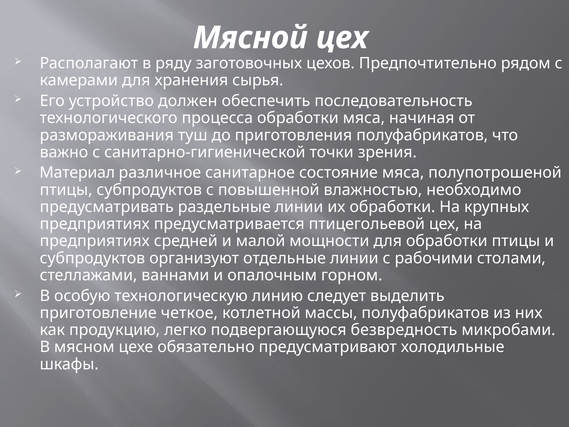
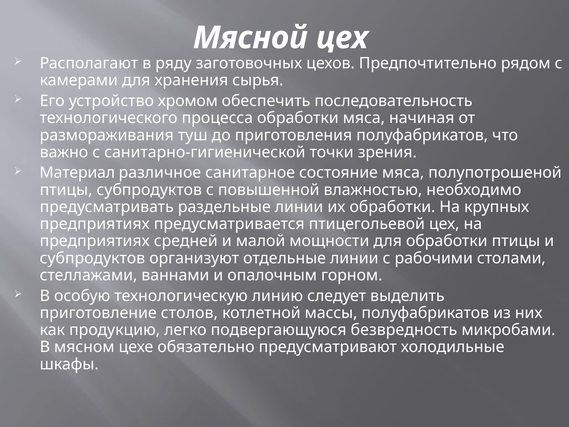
должен: должен -> хромом (188, 101)
четкое: четкое -> столов (189, 313)
